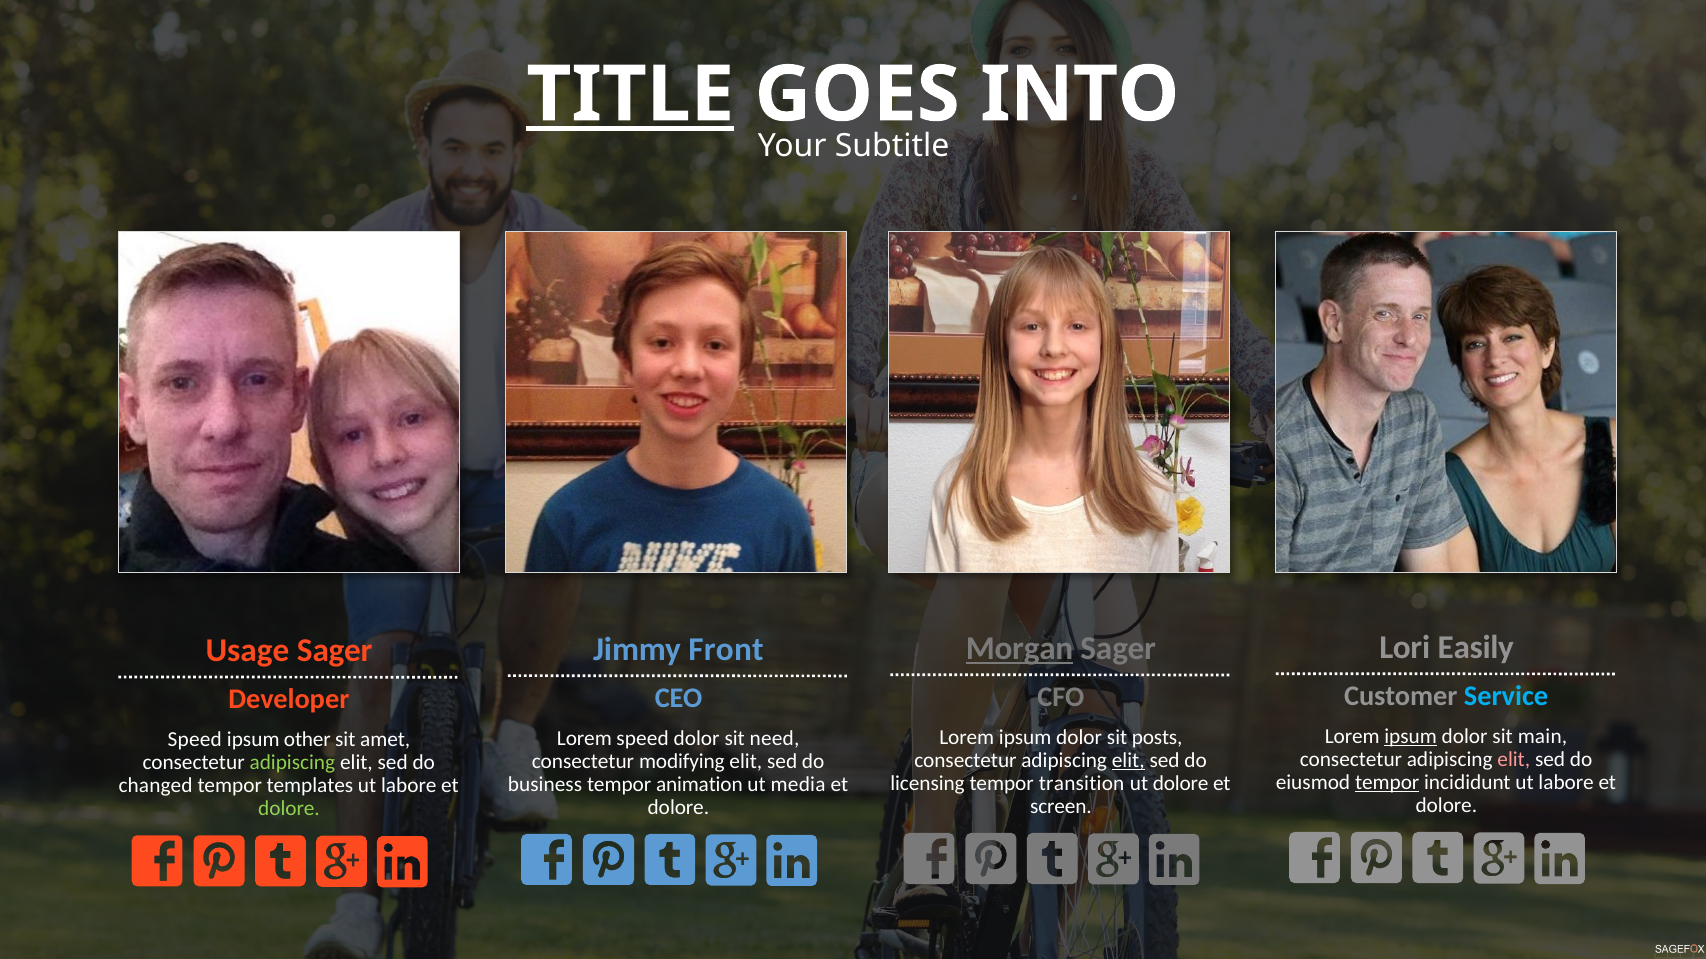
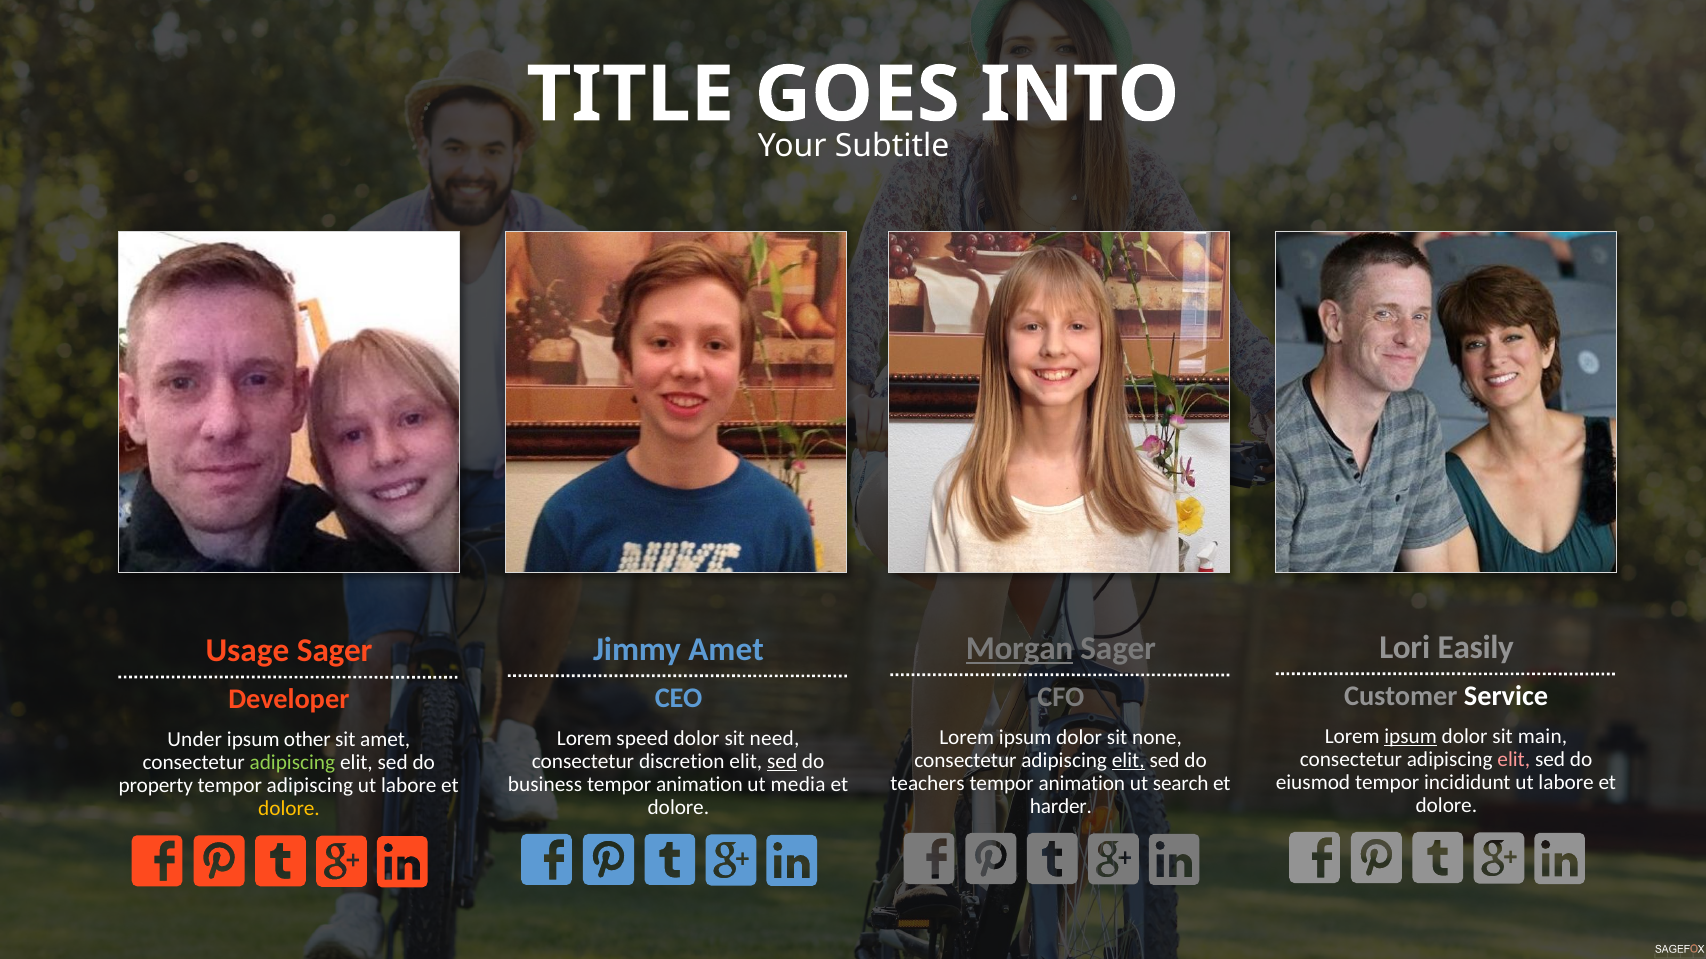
TITLE underline: present -> none (630, 95)
Jimmy Front: Front -> Amet (726, 650)
Service colour: light blue -> white (1506, 697)
posts: posts -> none (1157, 738)
Speed: Speed -> Under (195, 740)
modifying: modifying -> discretion (682, 762)
sed underline: none -> present (782, 762)
tempor underline: present -> none (1387, 783)
licensing: licensing -> teachers (928, 784)
transition: transition -> animation (1082, 784)
ut dolore: dolore -> search (1181, 784)
changed: changed -> property (156, 786)
tempor templates: templates -> adipiscing (310, 786)
screen: screen -> harder (1061, 807)
dolore colour: light green -> yellow (289, 809)
